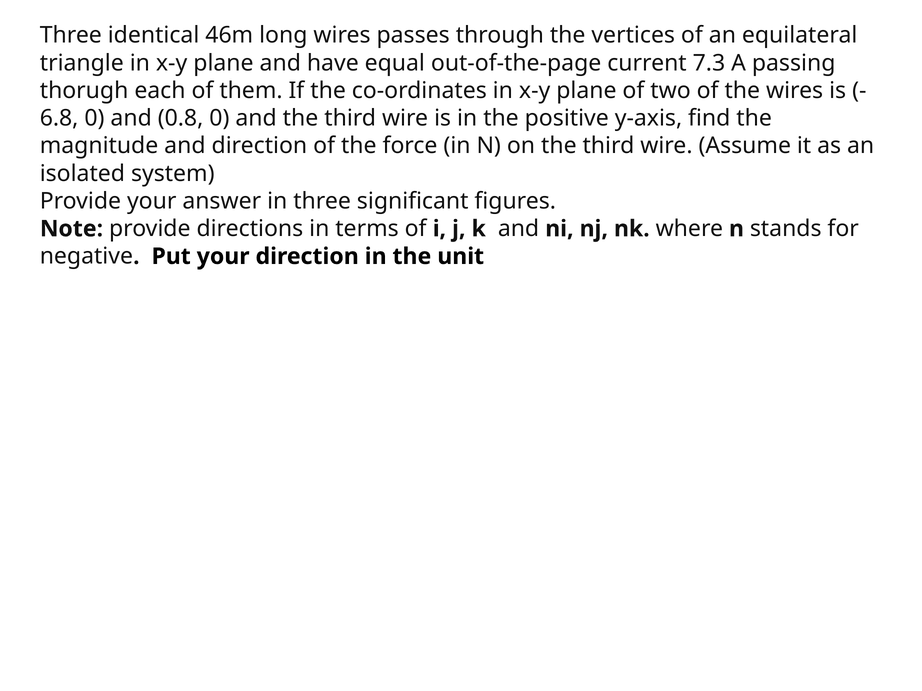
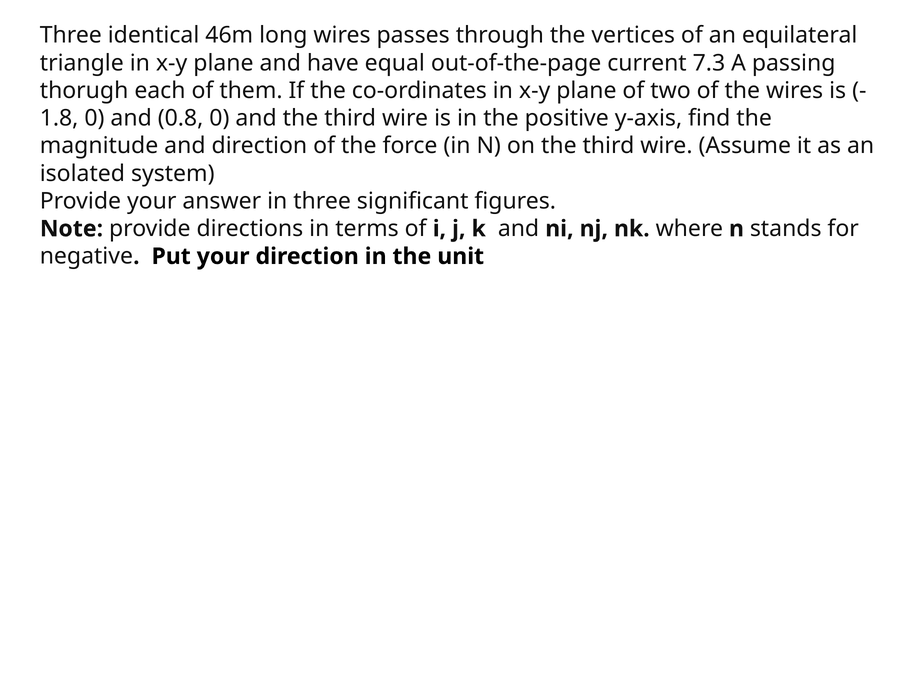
6.8: 6.8 -> 1.8 (59, 118)
